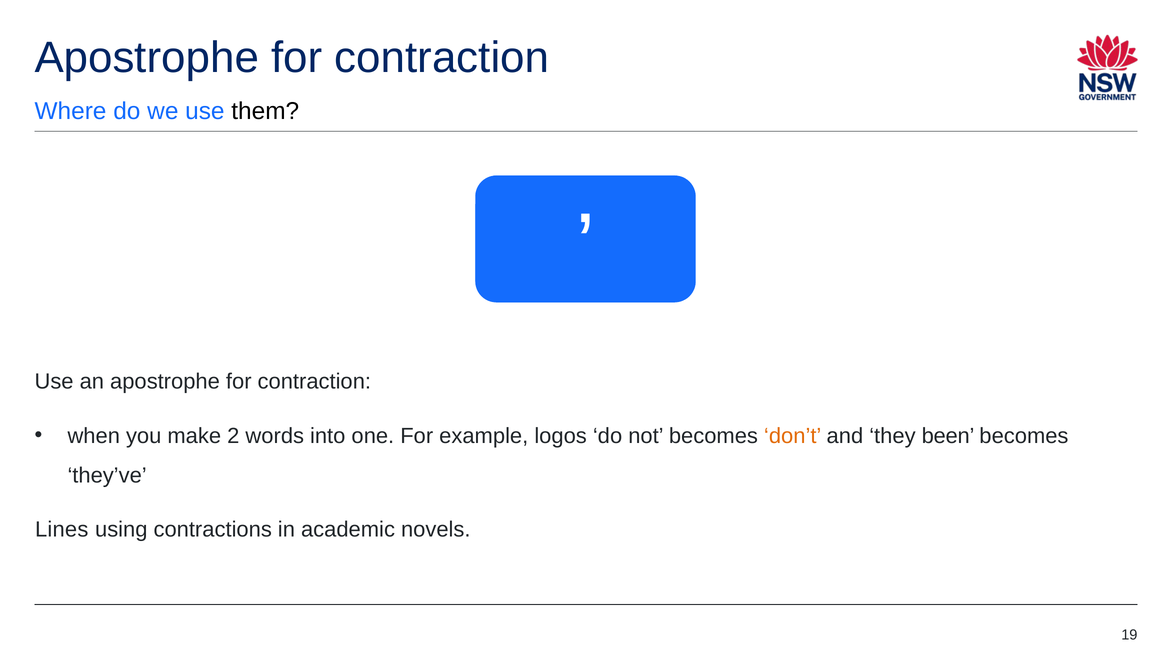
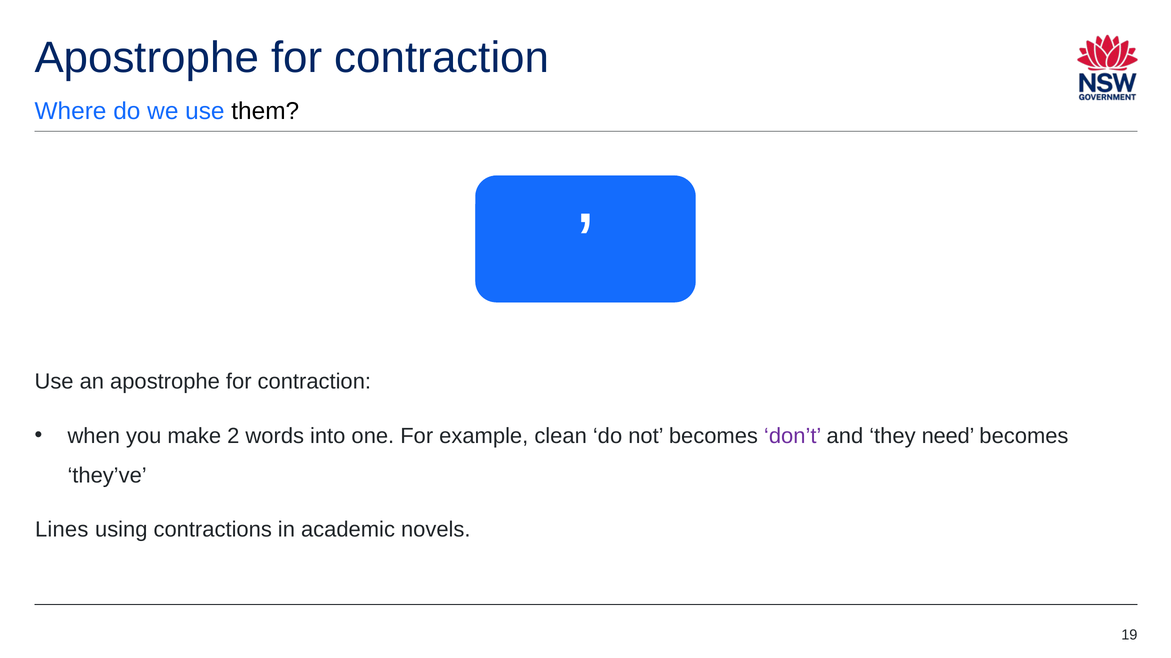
logos: logos -> clean (561, 436)
don’t colour: orange -> purple (793, 436)
been: been -> need (948, 436)
